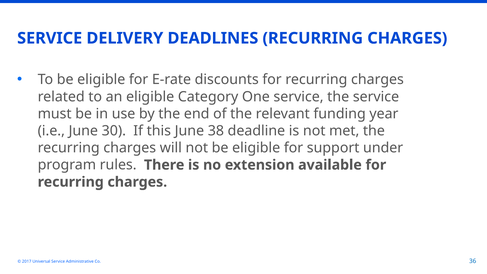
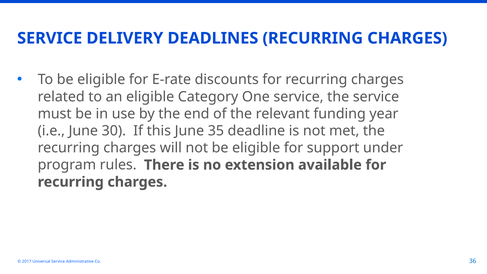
38: 38 -> 35 (216, 131)
